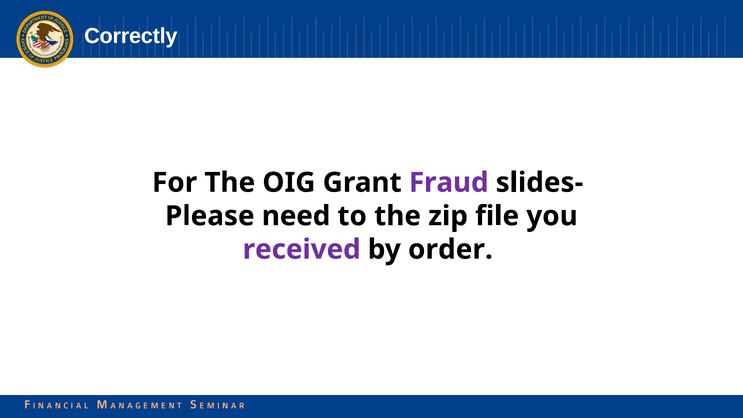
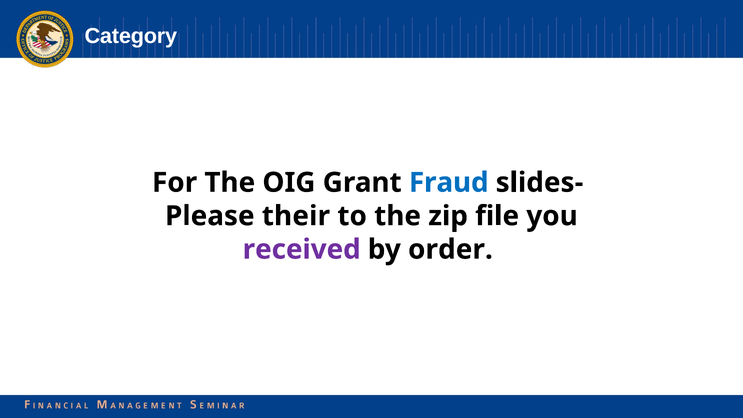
Correctly: Correctly -> Category (131, 36)
Fraud colour: purple -> blue (449, 183)
need: need -> their (296, 216)
